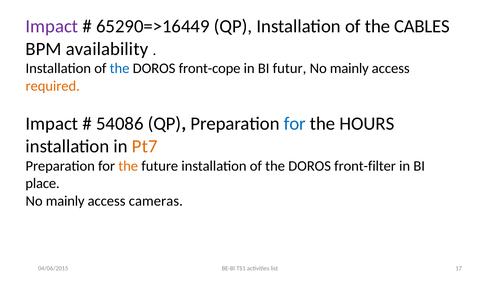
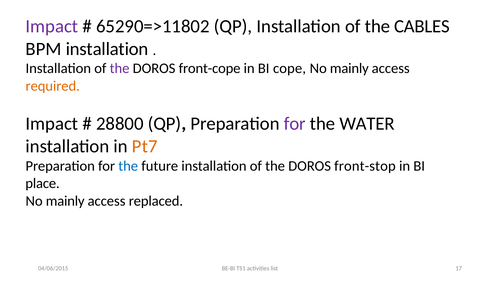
65290=>16449: 65290=>16449 -> 65290=>11802 (153, 26)
BPM availability: availability -> installation (107, 49)
the colour: blue -> purple (120, 69)
futur: futur -> cope (290, 69)
54086: 54086 -> 28800 (120, 124)
for colour: blue -> purple (295, 124)
HOURS: HOURS -> WATER (367, 124)
the colour: orange -> blue (128, 166)
front-filter: front-filter -> front-stop (365, 166)
cameras: cameras -> replaced (156, 201)
